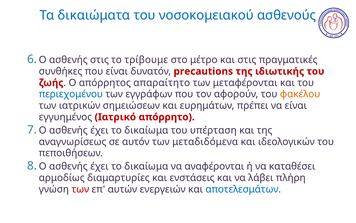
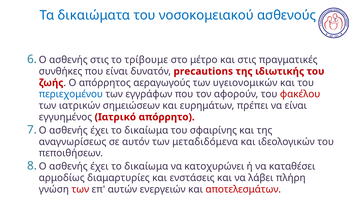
απαραίτητο: απαραίτητο -> αεραγωγούς (162, 83)
μεταφέρονται: μεταφέρονται -> υγειονομικών (245, 83)
φακέλου colour: orange -> red (300, 94)
υπέρταση: υπέρταση -> σφαιρίνης (213, 130)
αναφέρονται: αναφέρονται -> κατοχυρώνει (214, 166)
αποτελεσμάτων colour: blue -> red (243, 189)
